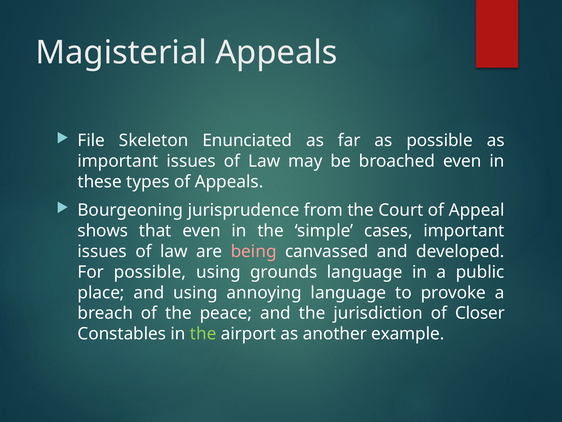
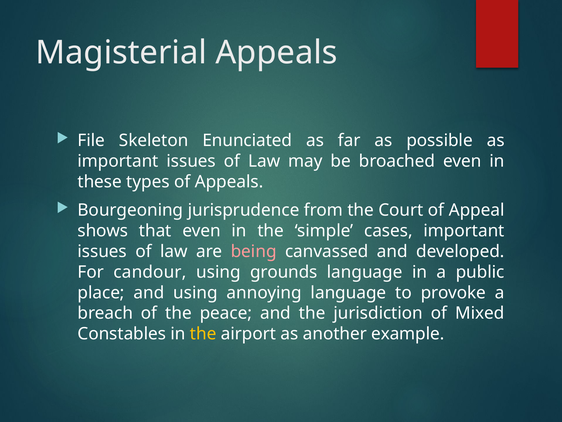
For possible: possible -> candour (150, 272)
Closer: Closer -> Mixed (480, 313)
the colour: light green -> yellow (203, 333)
